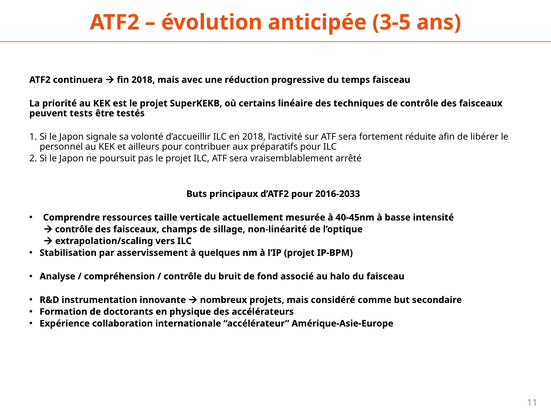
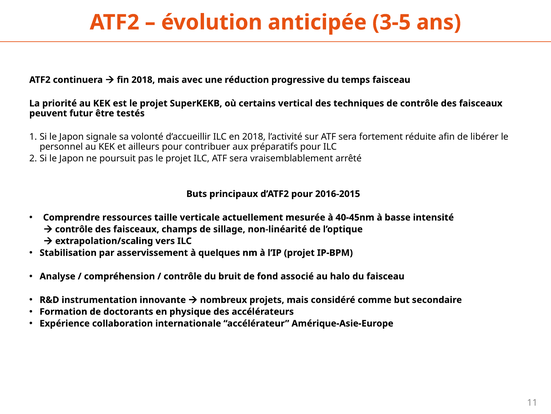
linéaire: linéaire -> vertical (295, 103)
tests: tests -> futur (81, 113)
2016-2033: 2016-2033 -> 2016-2015 (338, 194)
